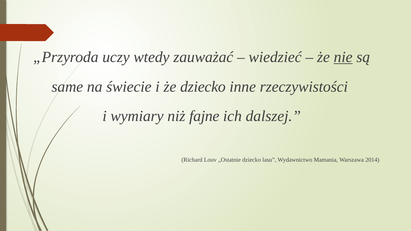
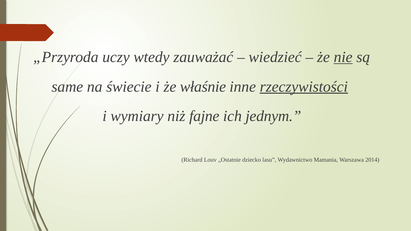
że dziecko: dziecko -> właśnie (203, 87)
rzeczywistości underline: none -> present (304, 87)
dalszej: dalszej -> jednym (273, 116)
